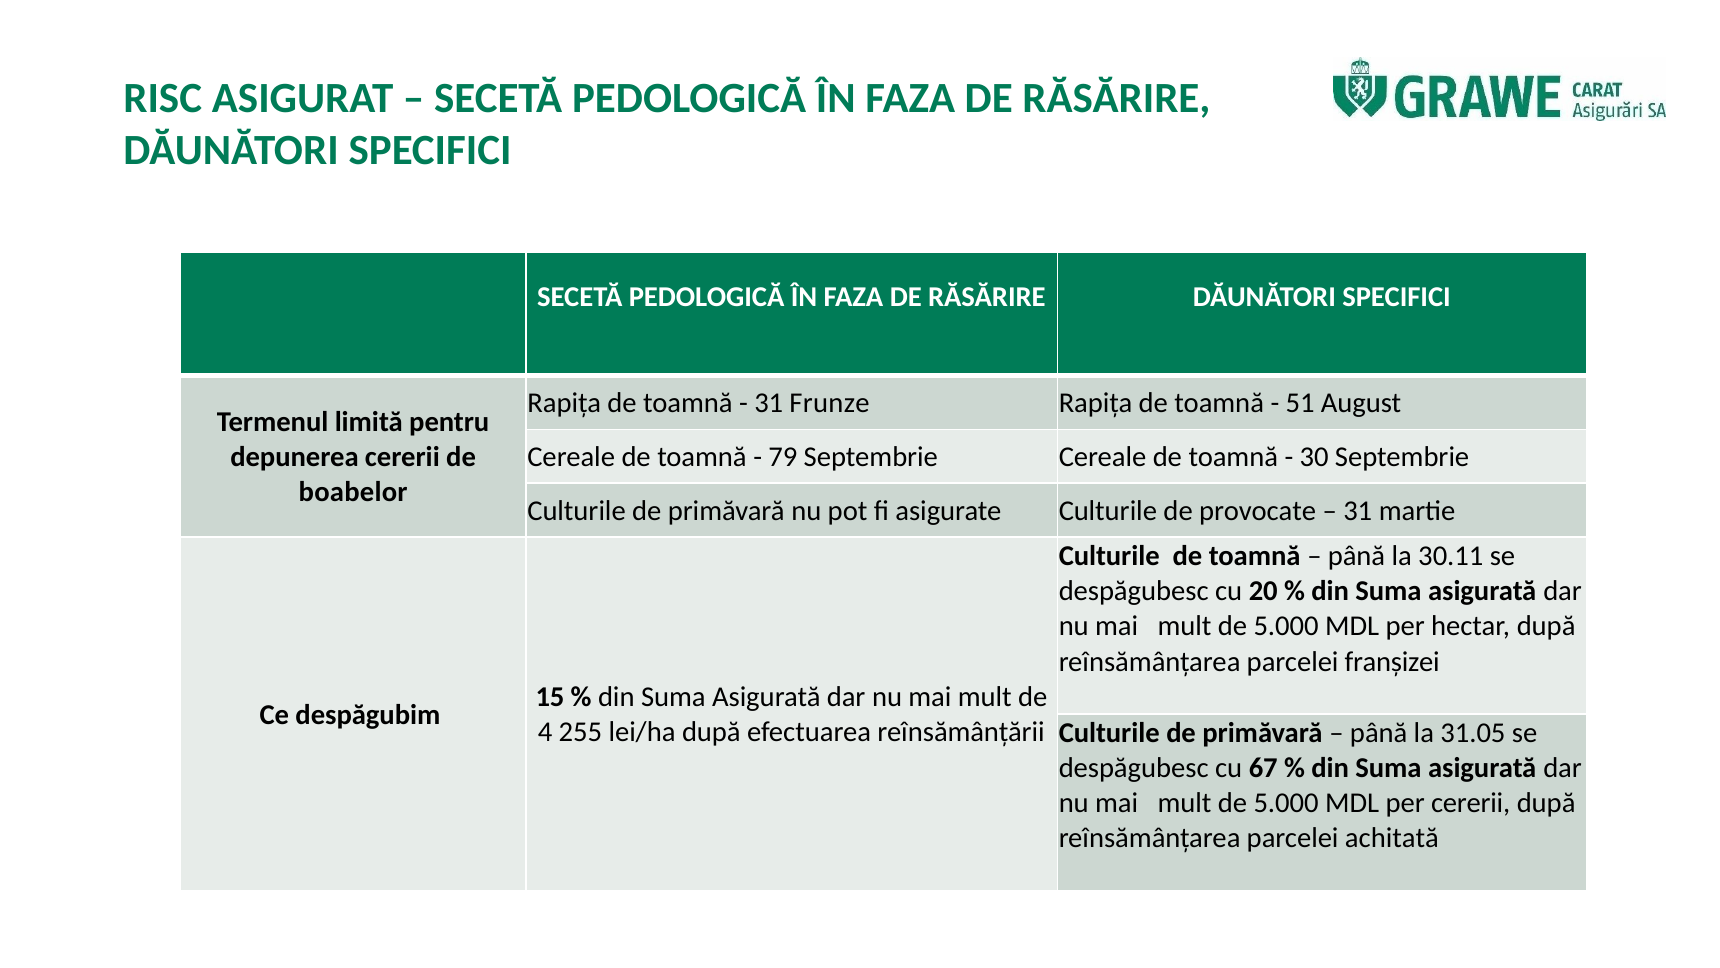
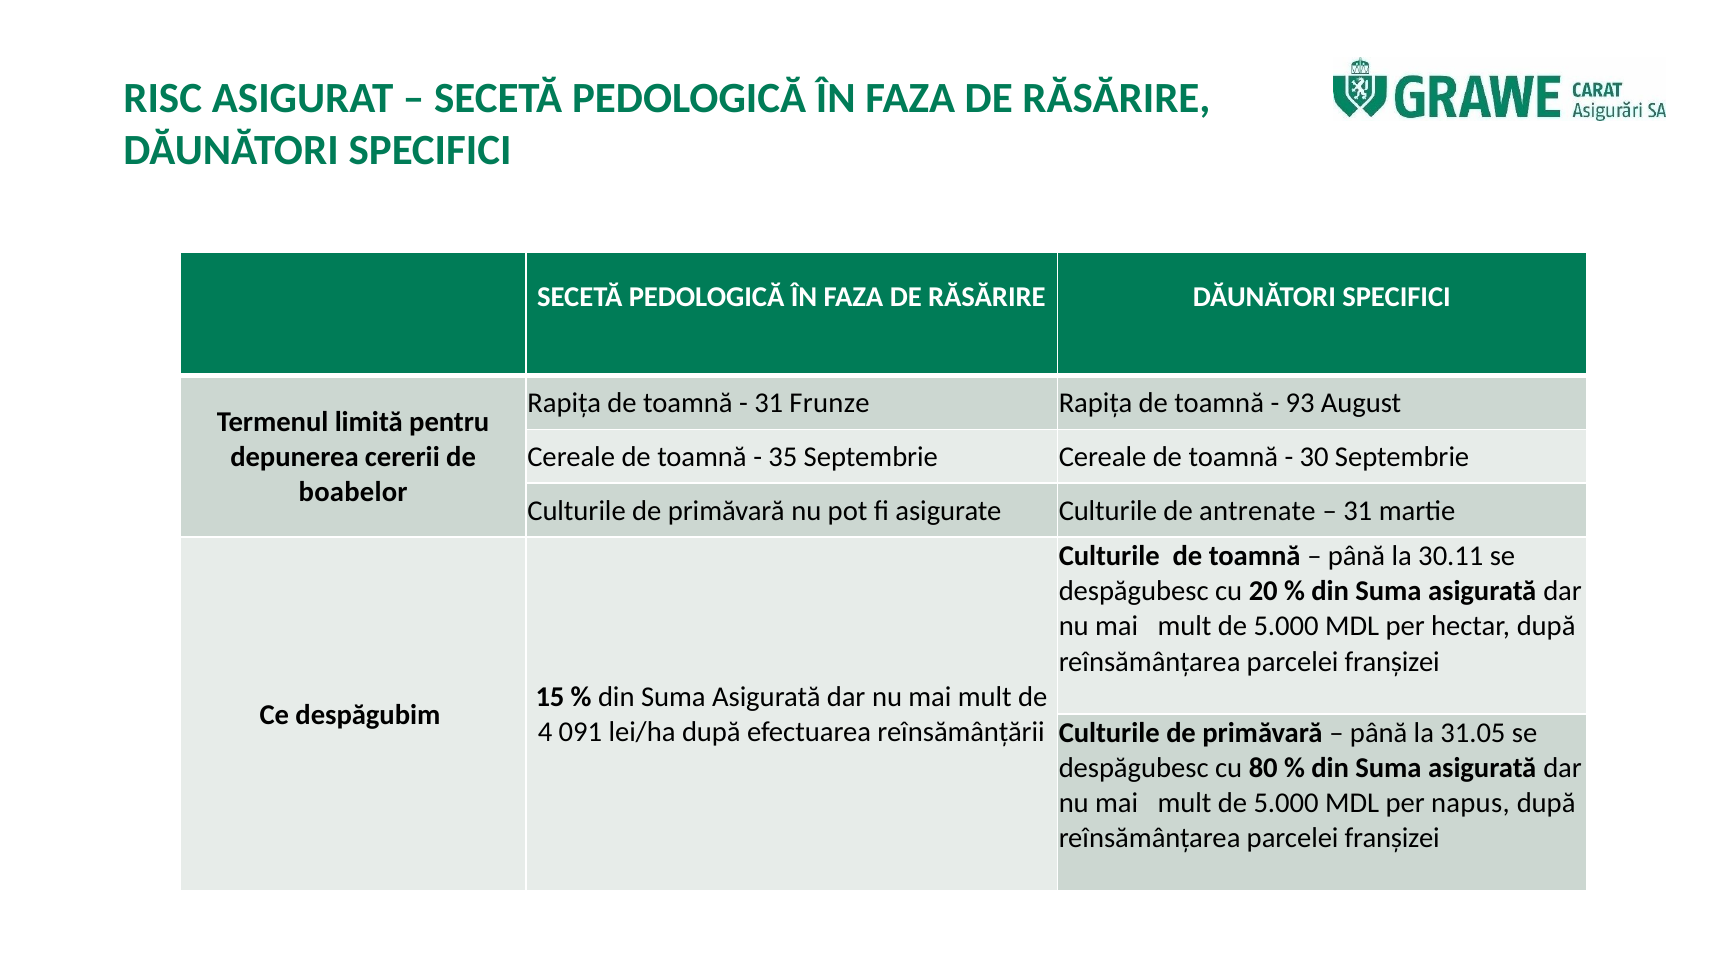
51: 51 -> 93 (1300, 403)
79: 79 -> 35 (783, 457)
provocate: provocate -> antrenate (1257, 511)
255: 255 -> 091 (580, 732)
67: 67 -> 80 (1263, 768)
per cererii: cererii -> napus (1470, 803)
achitată: achitată -> franșizei (1392, 838)
